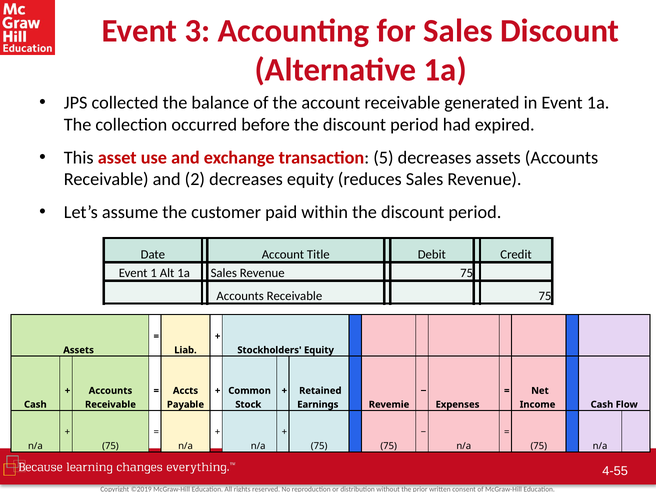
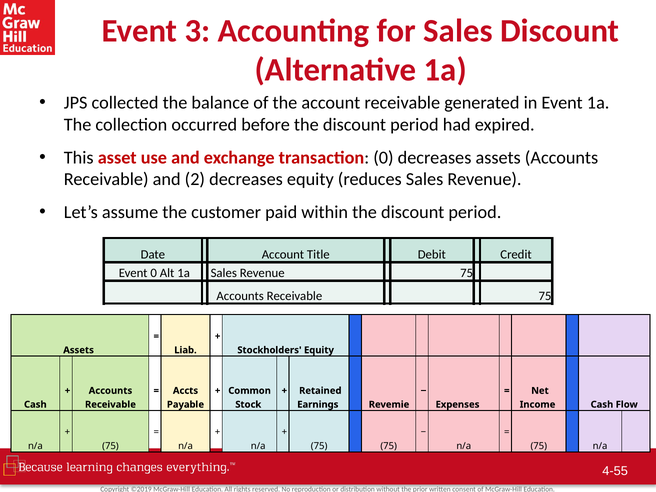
transaction 5: 5 -> 0 (383, 158)
Event 1: 1 -> 0 (154, 273)
